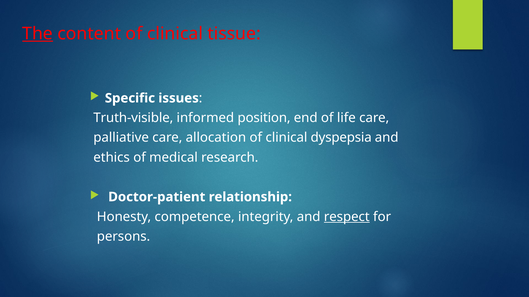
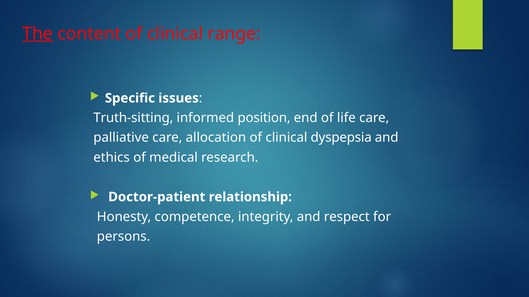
tissue: tissue -> range (234, 34)
Truth-visible: Truth-visible -> Truth-sitting (133, 118)
respect underline: present -> none (347, 217)
